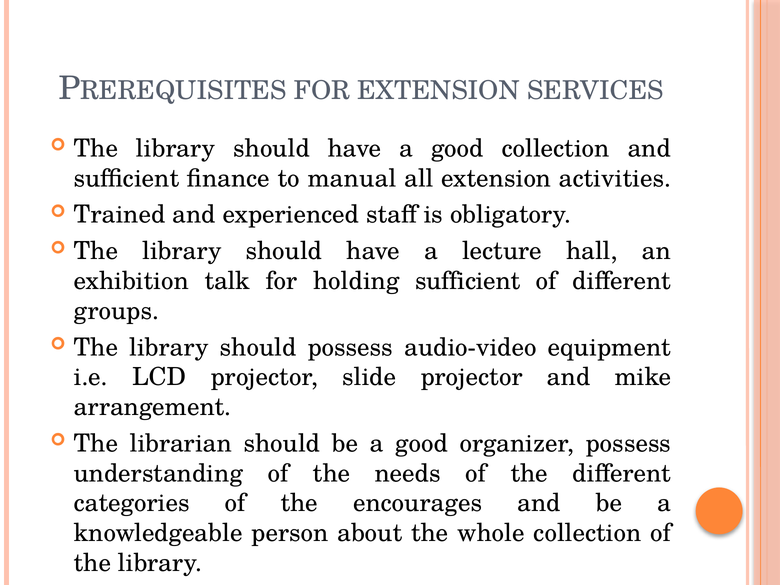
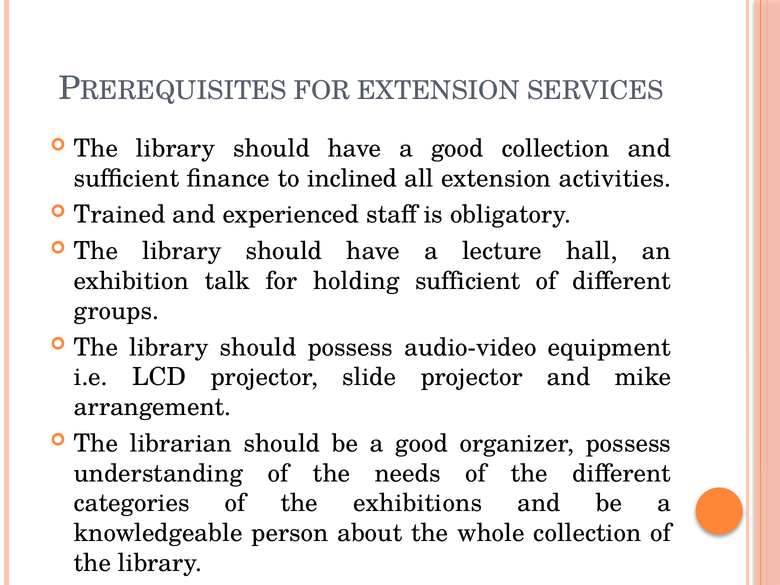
manual: manual -> inclined (352, 178)
encourages: encourages -> exhibitions (418, 503)
